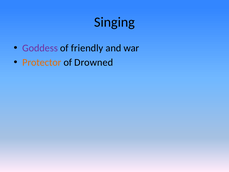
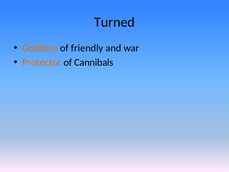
Singing: Singing -> Turned (114, 22)
Goddess colour: purple -> orange (40, 48)
Drowned: Drowned -> Cannibals (94, 62)
